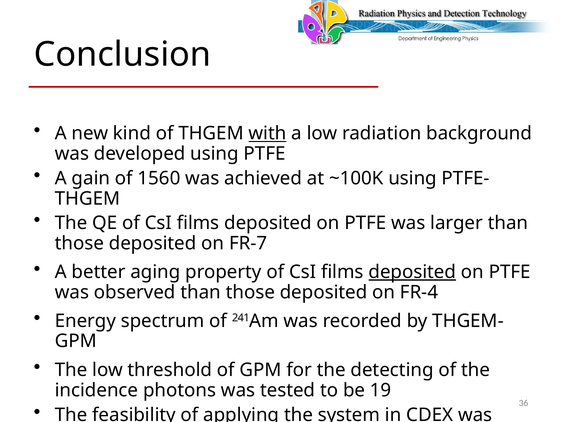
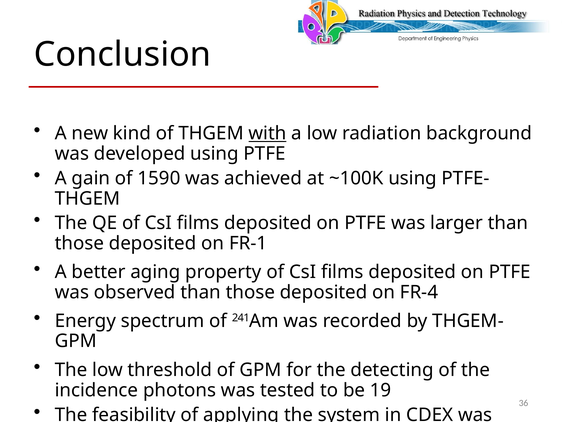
1560: 1560 -> 1590 (159, 178)
FR-7: FR-7 -> FR-1 (248, 243)
deposited underline: present -> none (412, 272)
